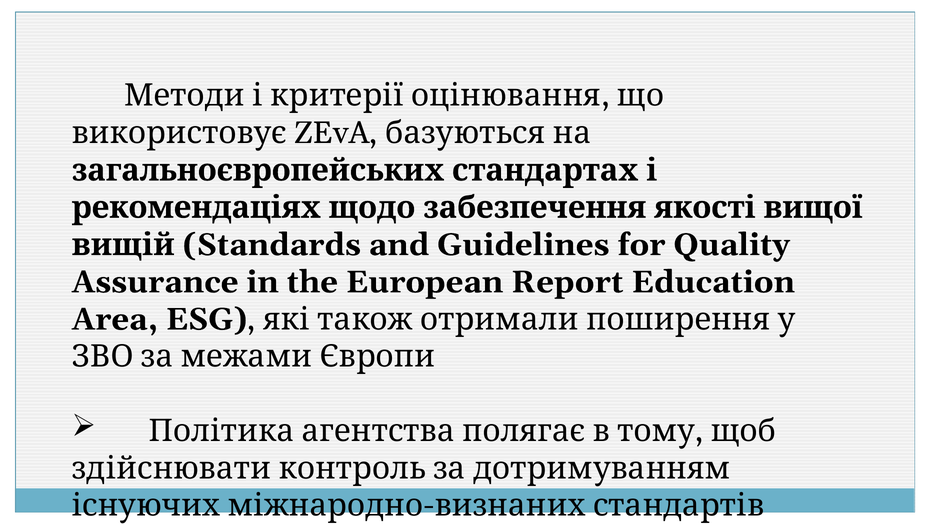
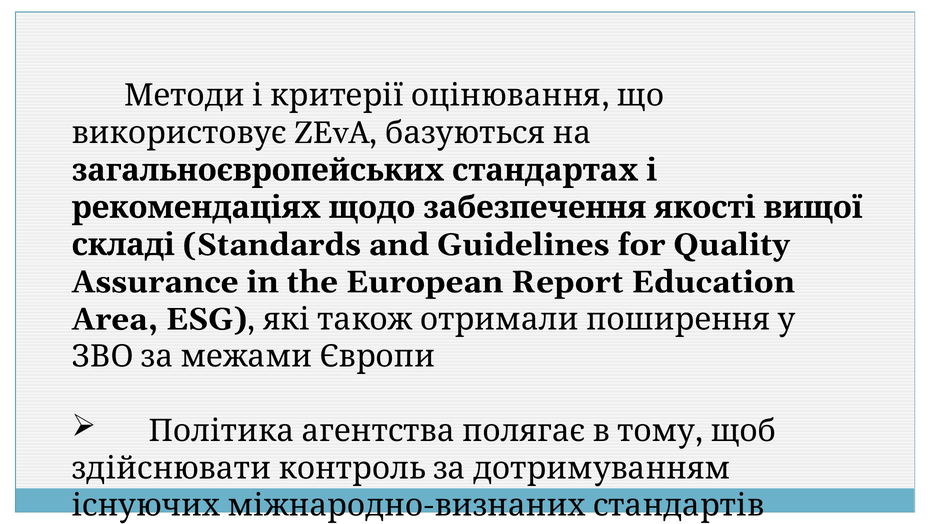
вищій: вищій -> складі (123, 245)
